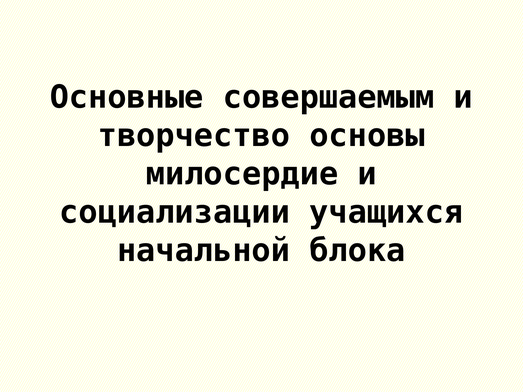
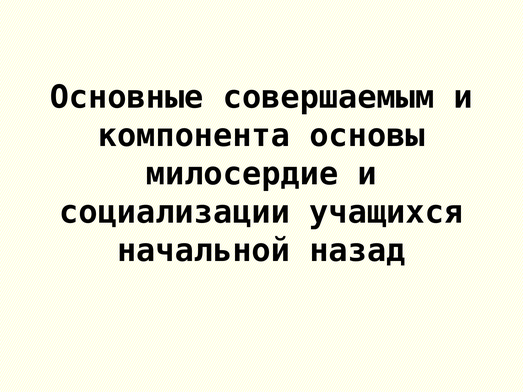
творчество: творчество -> компонента (194, 136)
блока: блока -> назад (357, 251)
